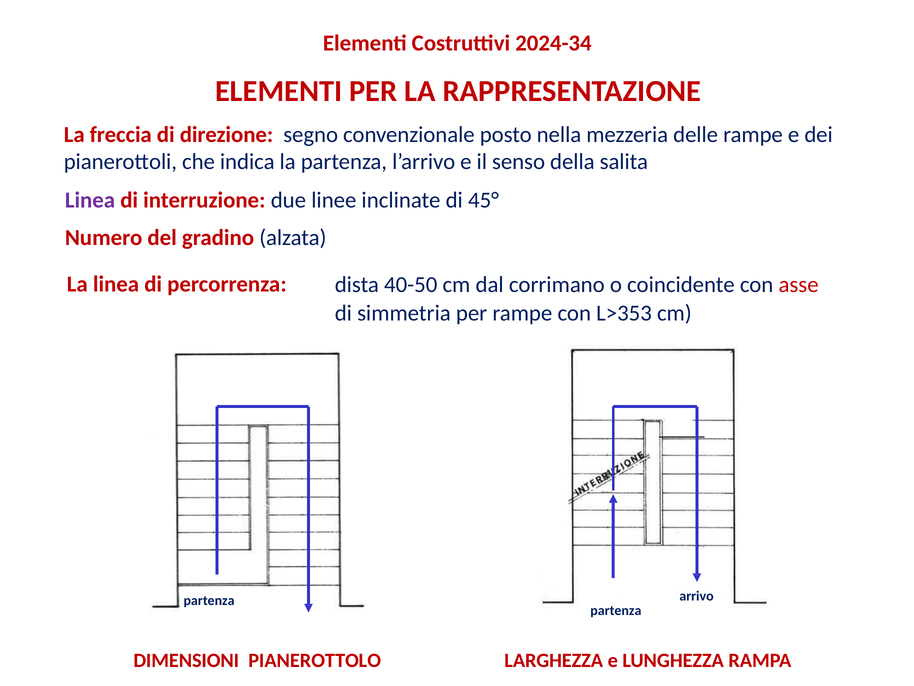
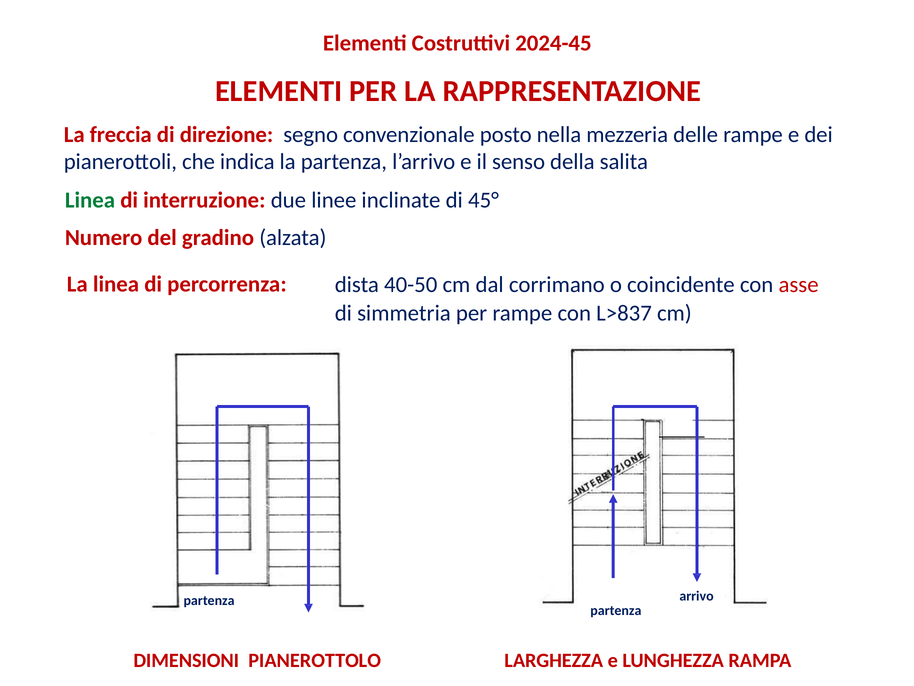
2024-34: 2024-34 -> 2024-45 (553, 43)
Linea colour: purple -> green (90, 200)
L>353: L>353 -> L>837 (624, 313)
